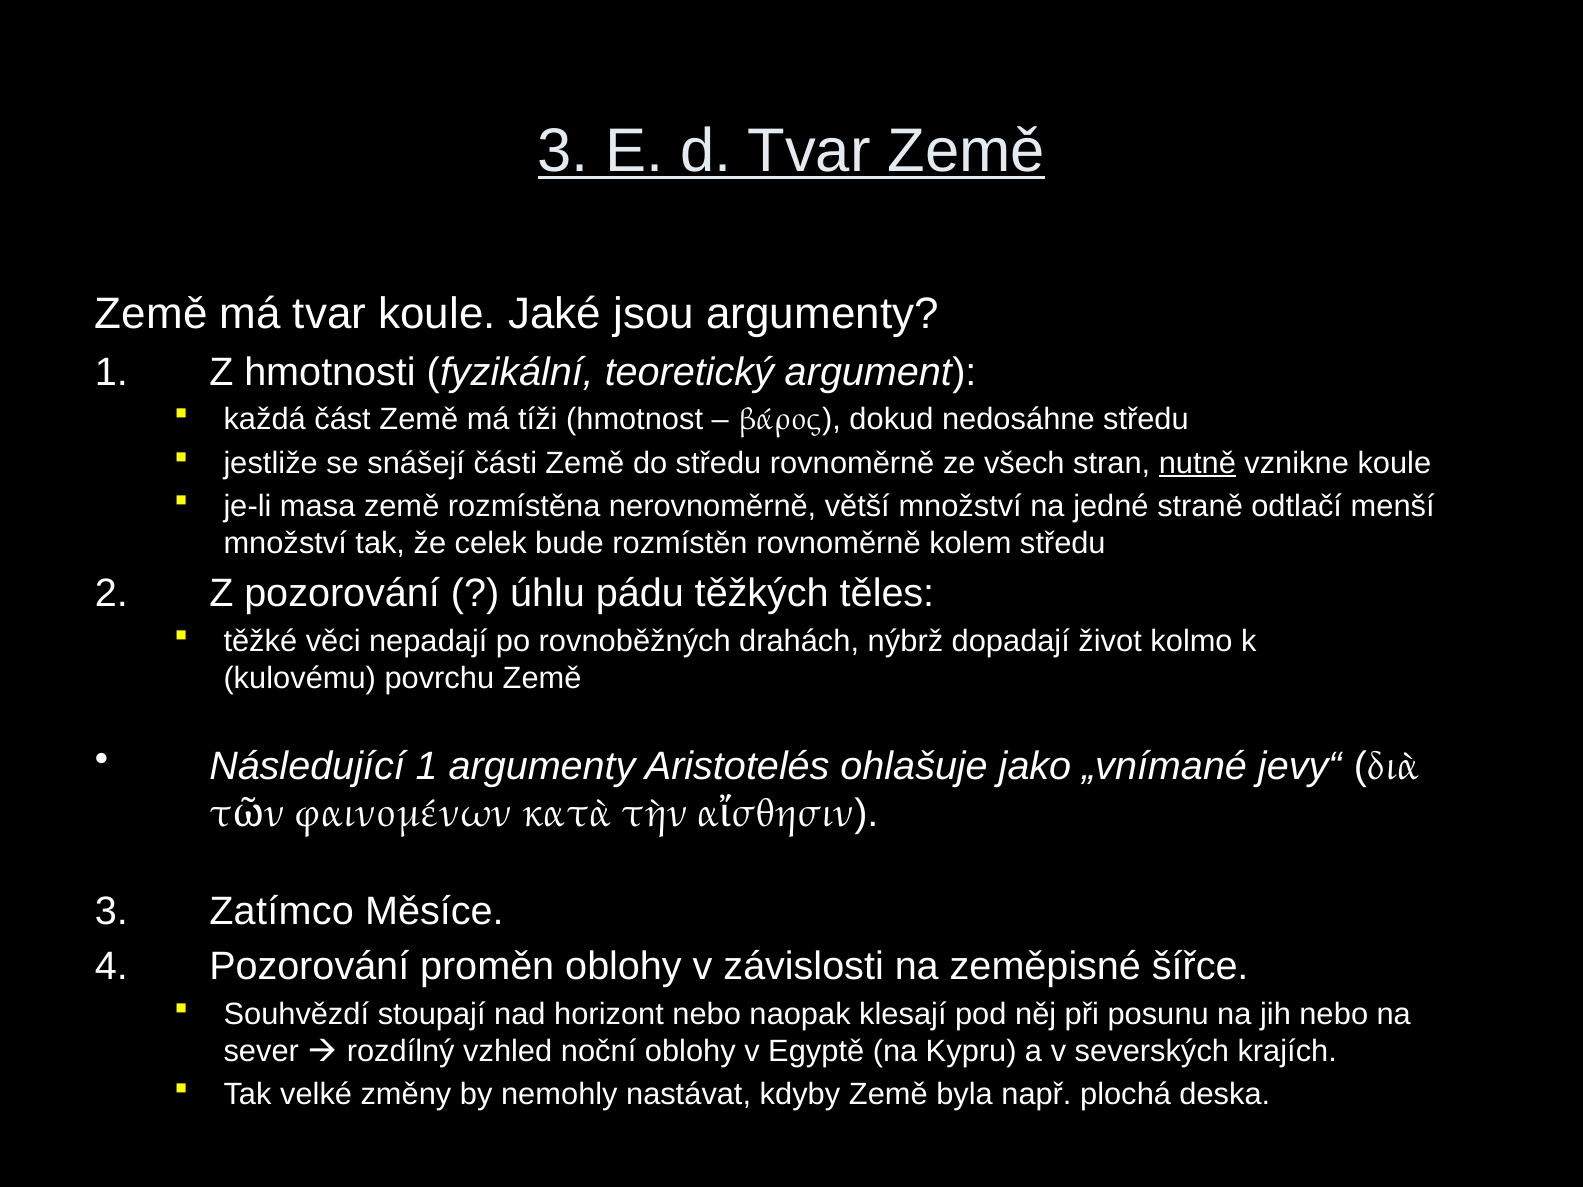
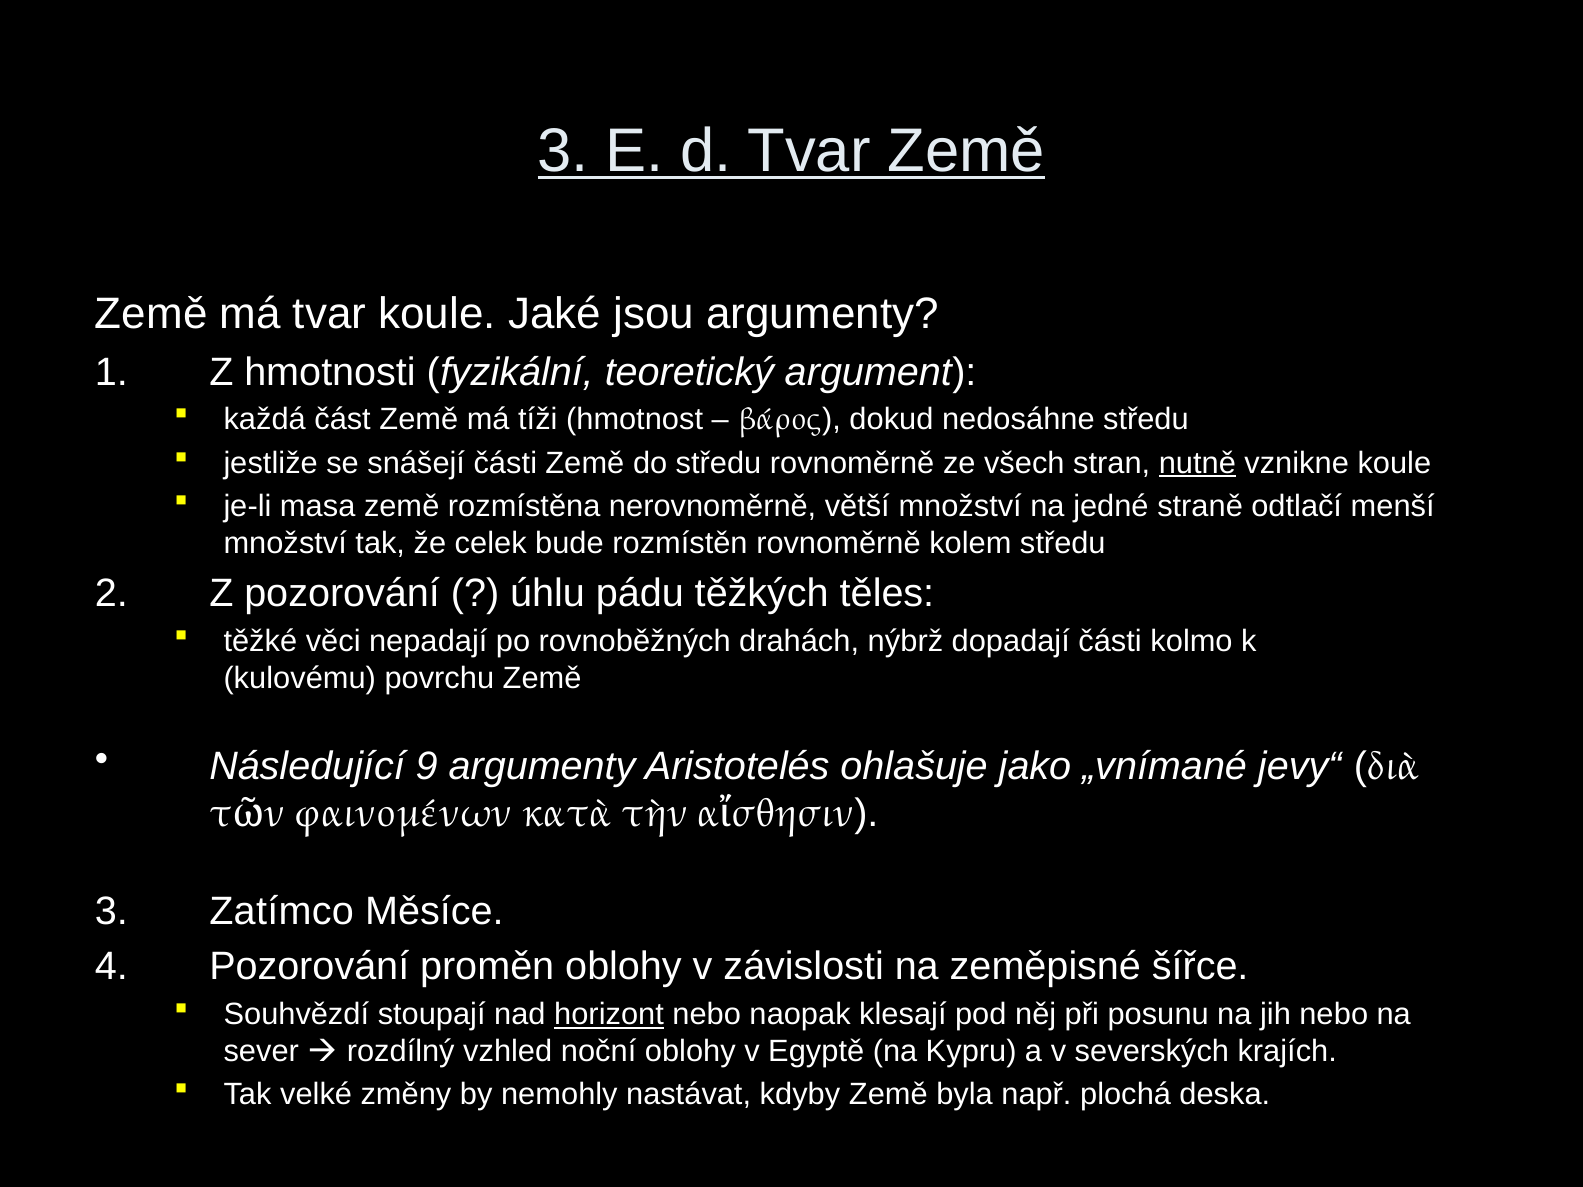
dopadají život: život -> části (1110, 642)
Následující 1: 1 -> 9 (427, 766)
horizont underline: none -> present (609, 1015)
